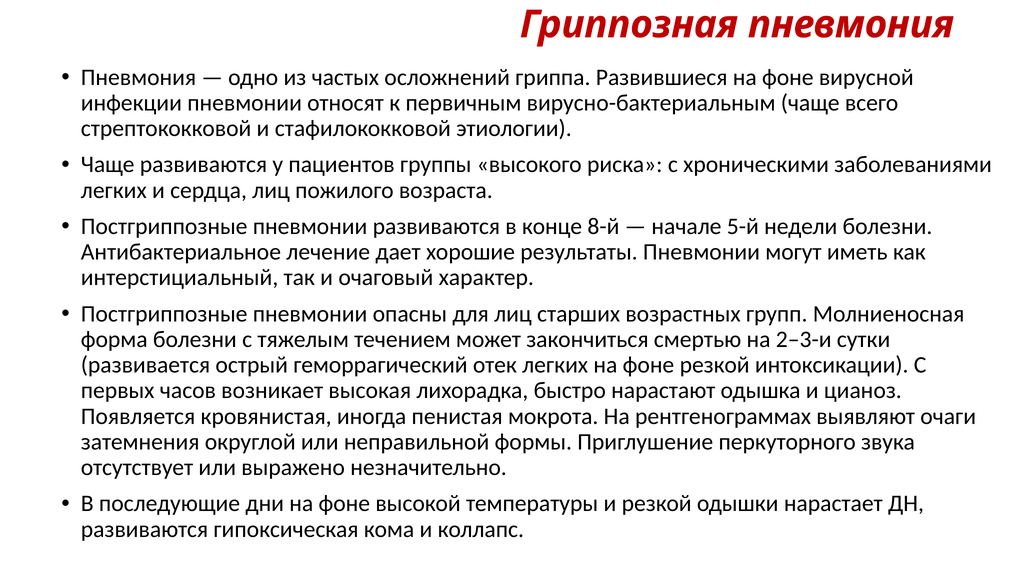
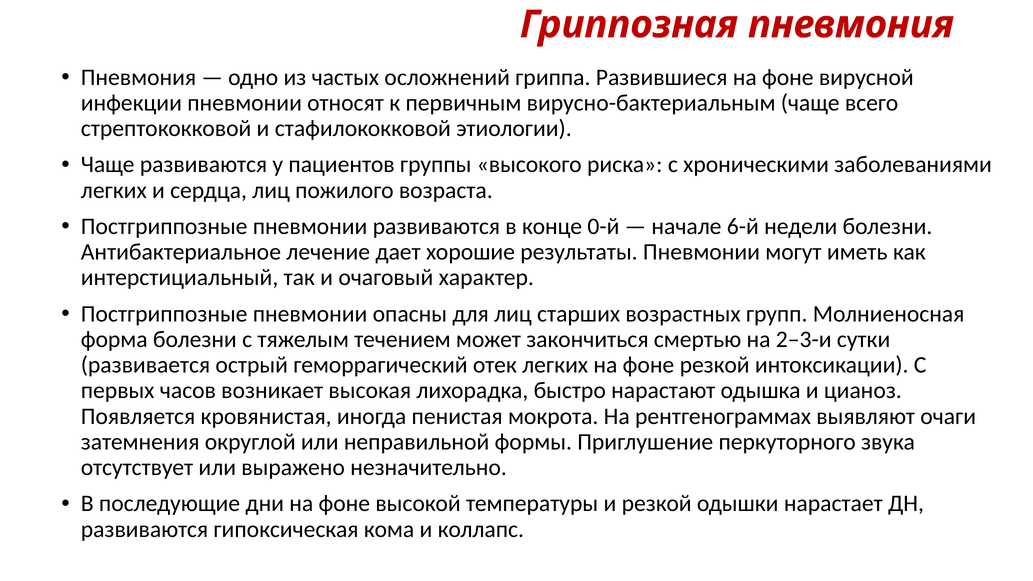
8-й: 8-й -> 0-й (603, 227)
5-й: 5-й -> 6-й (743, 227)
